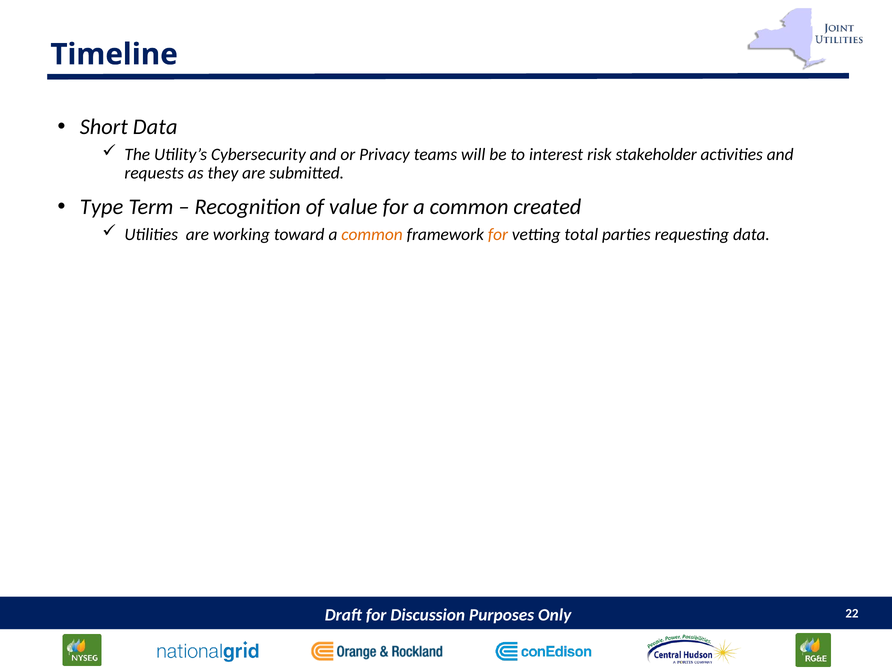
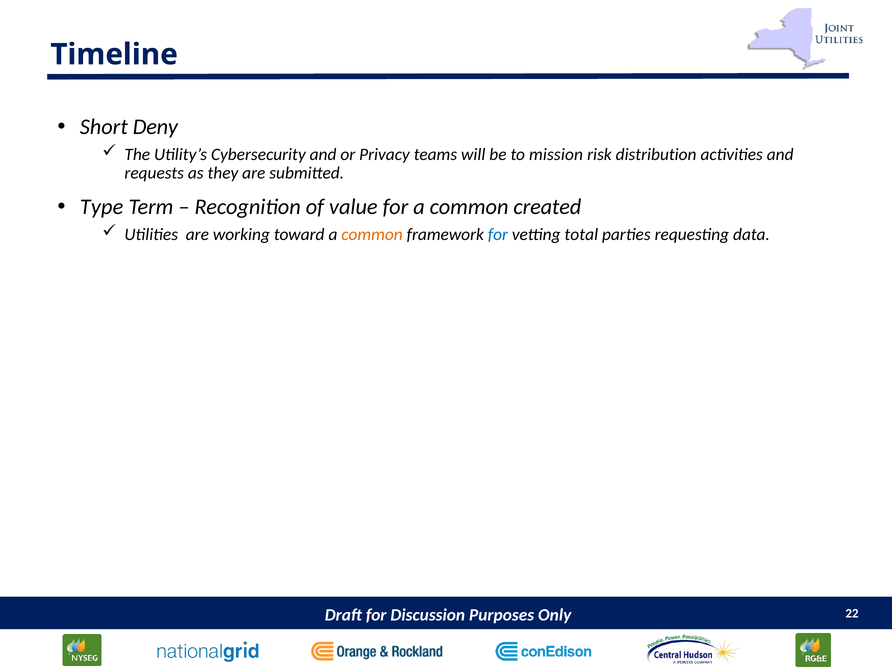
Short Data: Data -> Deny (155, 127)
interest: interest -> mission (556, 154)
stakeholder: stakeholder -> distribution (656, 154)
for colour: orange -> blue (498, 235)
